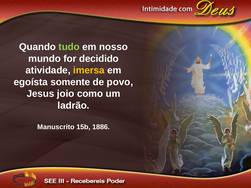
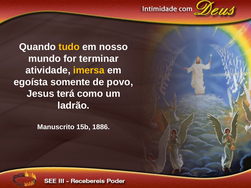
tudo colour: light green -> yellow (69, 47)
decidido: decidido -> terminar (99, 59)
joio: joio -> terá (66, 94)
